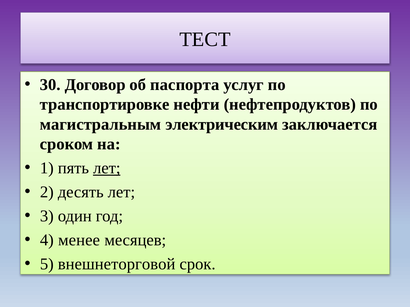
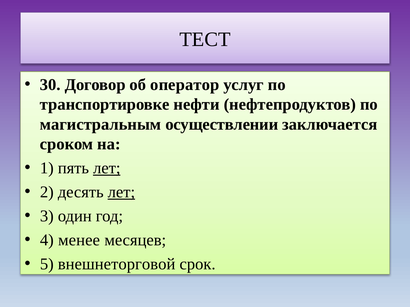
паспорта: паспорта -> оператор (185, 85)
электрическим: электрическим -> осуществлении (222, 125)
лет underline: none -> present (121, 192)
